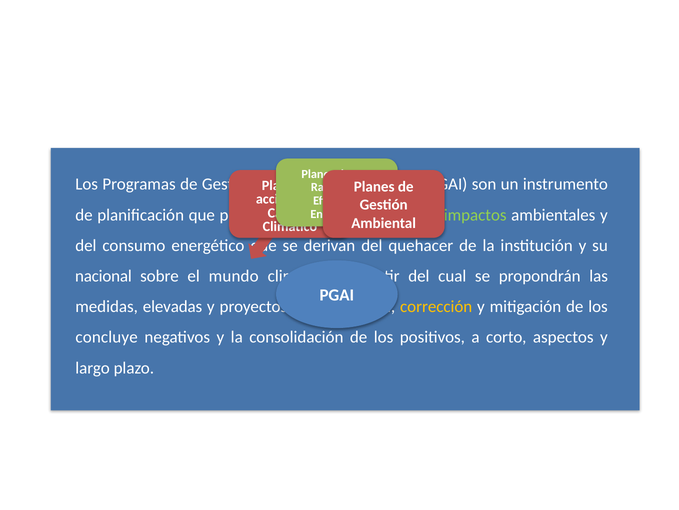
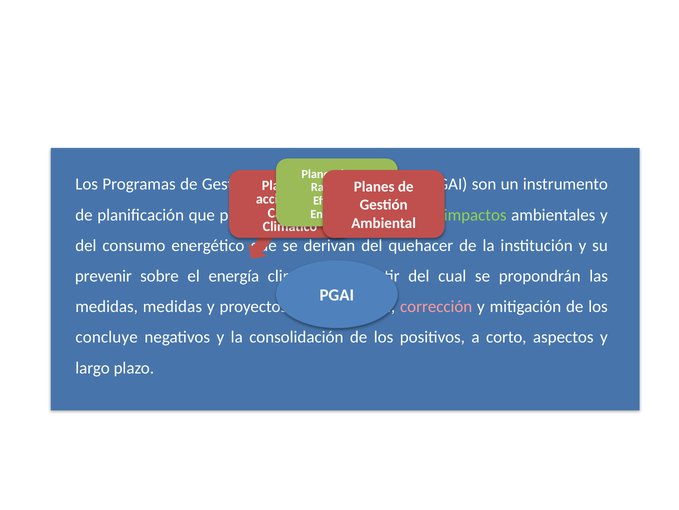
nacional: nacional -> prevenir (103, 276)
mundo: mundo -> energía (234, 276)
medidas elevadas: elevadas -> medidas (172, 306)
corrección colour: yellow -> pink (436, 306)
